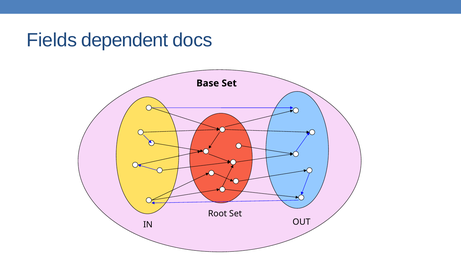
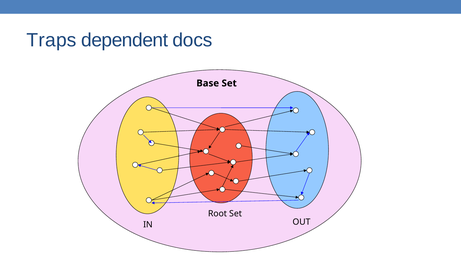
Fields: Fields -> Traps (52, 40)
